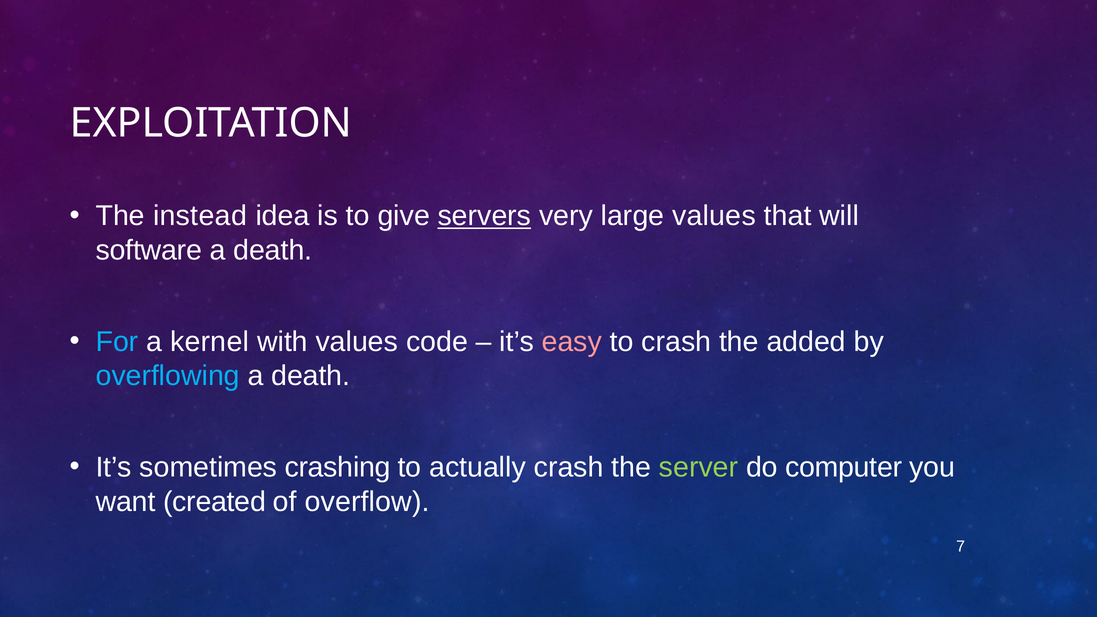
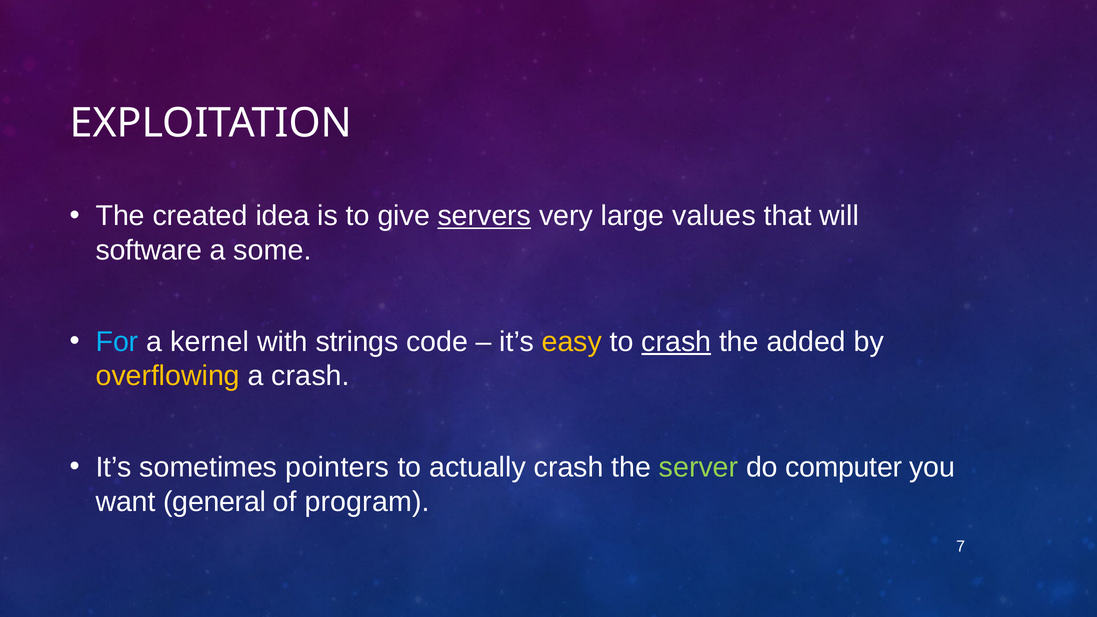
instead: instead -> created (200, 216)
death: death -> some (273, 250)
with values: values -> strings (357, 342)
easy colour: pink -> yellow (572, 342)
crash underline: none -> present (676, 342)
overflowing colour: light blue -> yellow (168, 376)
death: death -> crash (311, 376)
crashing: crashing -> pointers (337, 467)
created: created -> general (215, 502)
overflow: overflow -> program (367, 502)
